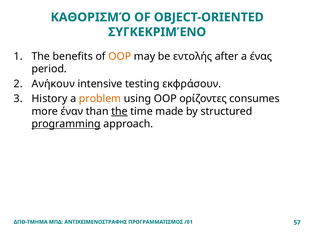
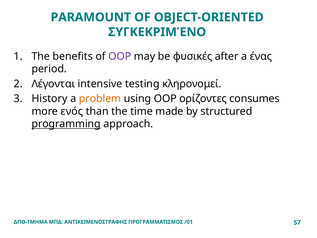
ΚΑΘΟΡΙΣΜΌ: ΚΑΘΟΡΙΣΜΌ -> PARAMOUNT (91, 17)
OOP colour: orange -> purple (120, 56)
εντολής: εντολής -> φυσικές (193, 56)
Ανήκουν: Ανήκουν -> Λέγονται (53, 84)
εκφράσουν: εκφράσουν -> κληρονομεί (192, 84)
έναν: έναν -> ενός (72, 111)
the underline: present -> none (119, 111)
